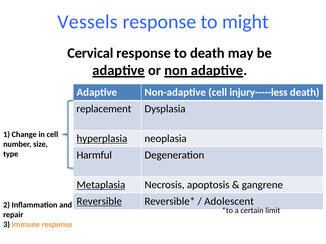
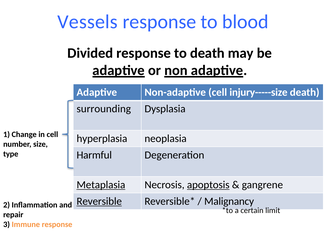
might: might -> blood (245, 22)
Cervical: Cervical -> Divided (90, 53)
injury-----less: injury-----less -> injury-----size (259, 93)
replacement: replacement -> surrounding (104, 109)
hyperplasia underline: present -> none (102, 139)
apoptosis underline: none -> present (208, 185)
Adolescent: Adolescent -> Malignancy (229, 202)
